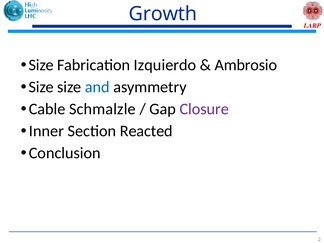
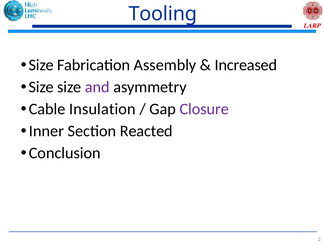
Growth: Growth -> Tooling (163, 14)
Izquierdo: Izquierdo -> Assembly (165, 65)
Ambrosio: Ambrosio -> Increased (246, 65)
and colour: blue -> purple (97, 87)
Schmalzle: Schmalzle -> Insulation (102, 109)
